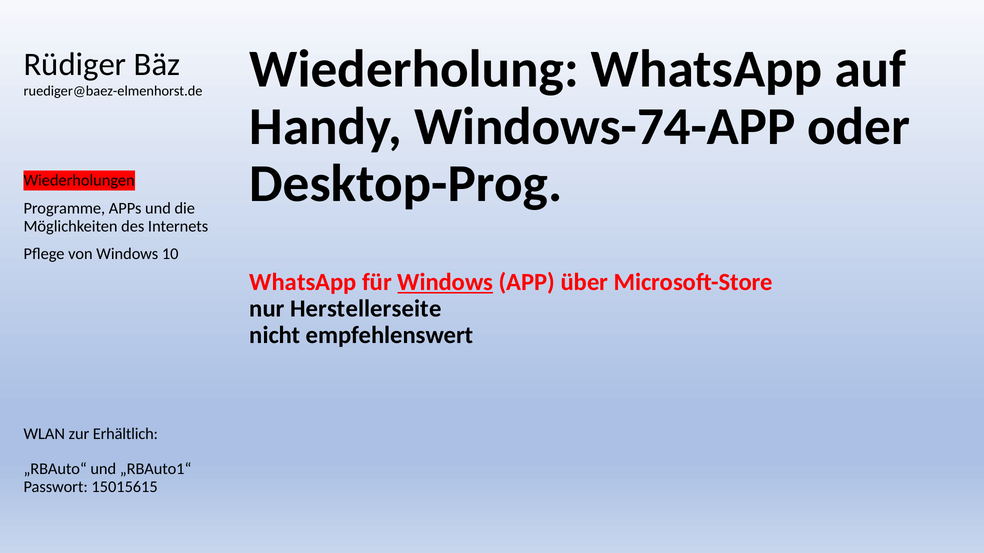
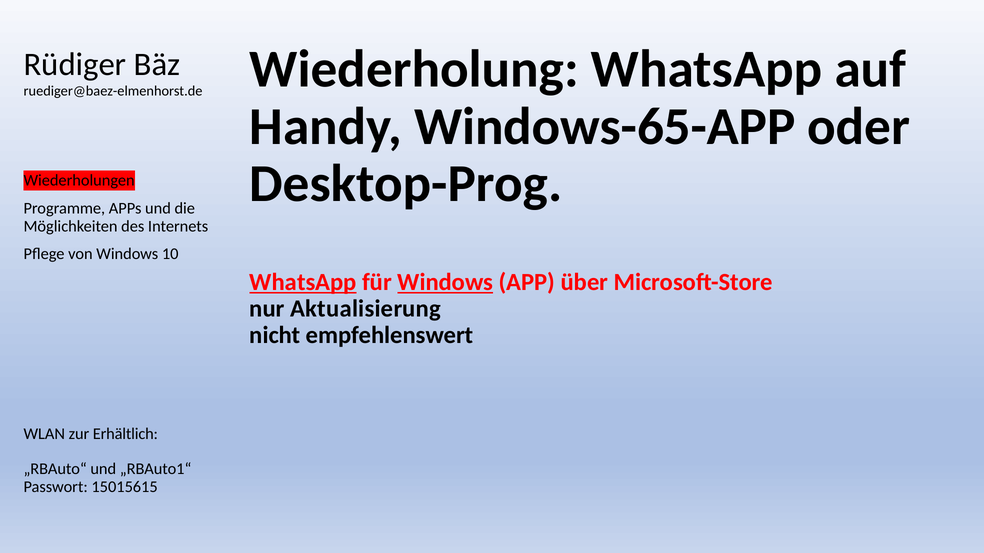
Windows-74-APP: Windows-74-APP -> Windows-65-APP (605, 127)
WhatsApp underline: none -> present (303, 282)
Herstellerseite: Herstellerseite -> Aktualisierung (366, 309)
